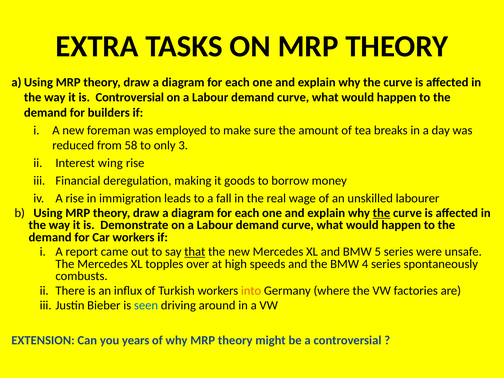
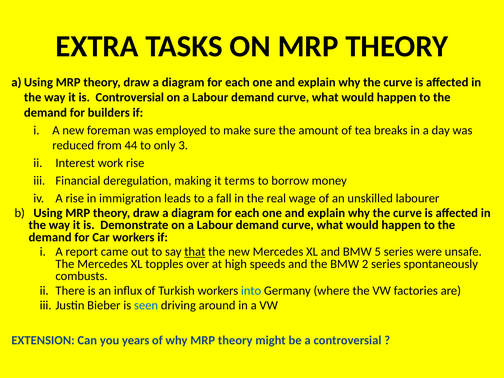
58: 58 -> 44 (131, 145)
wing: wing -> work (110, 163)
goods: goods -> terms (240, 181)
the underline: present -> none (381, 213)
4: 4 -> 2 (365, 264)
into colour: orange -> blue (251, 291)
